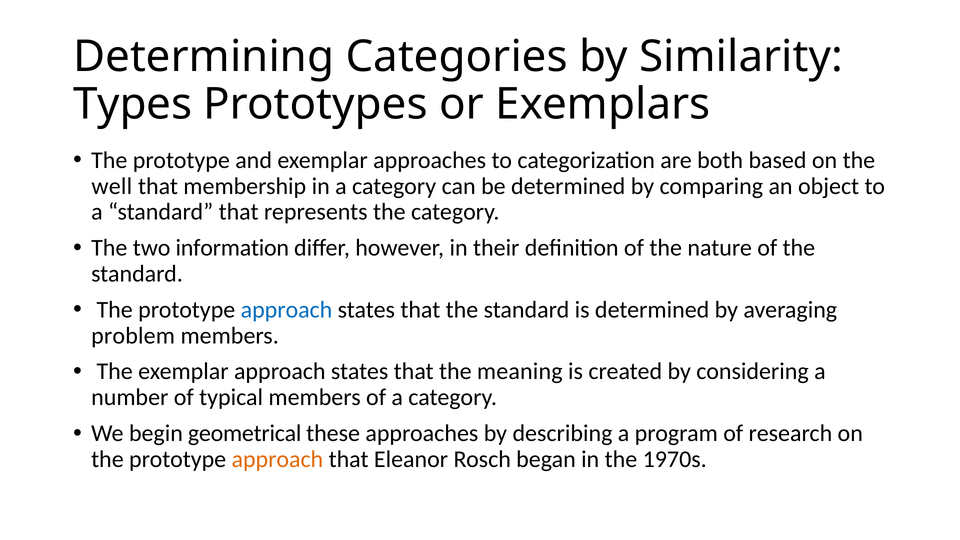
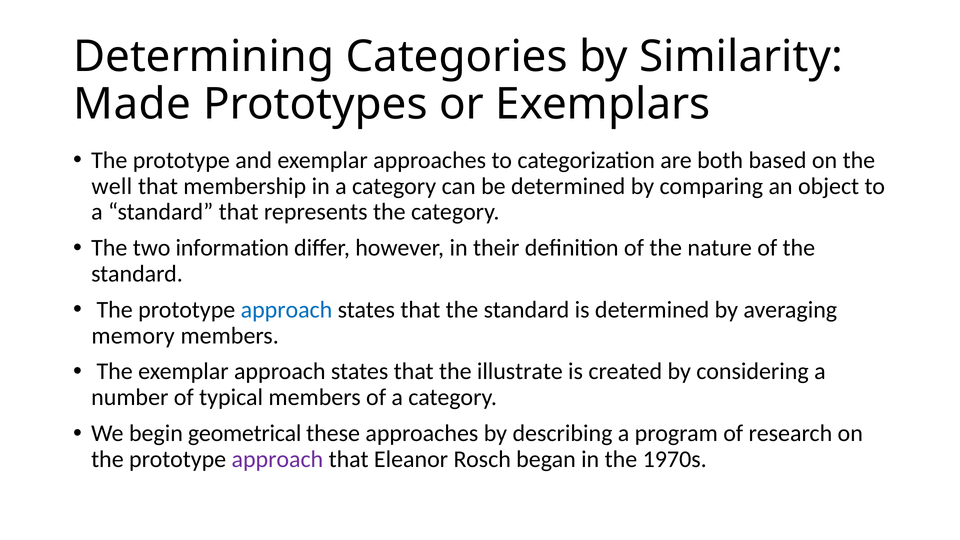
Types: Types -> Made (132, 104)
problem: problem -> memory (133, 336)
meaning: meaning -> illustrate (520, 372)
approach colour: orange -> purple (277, 459)
